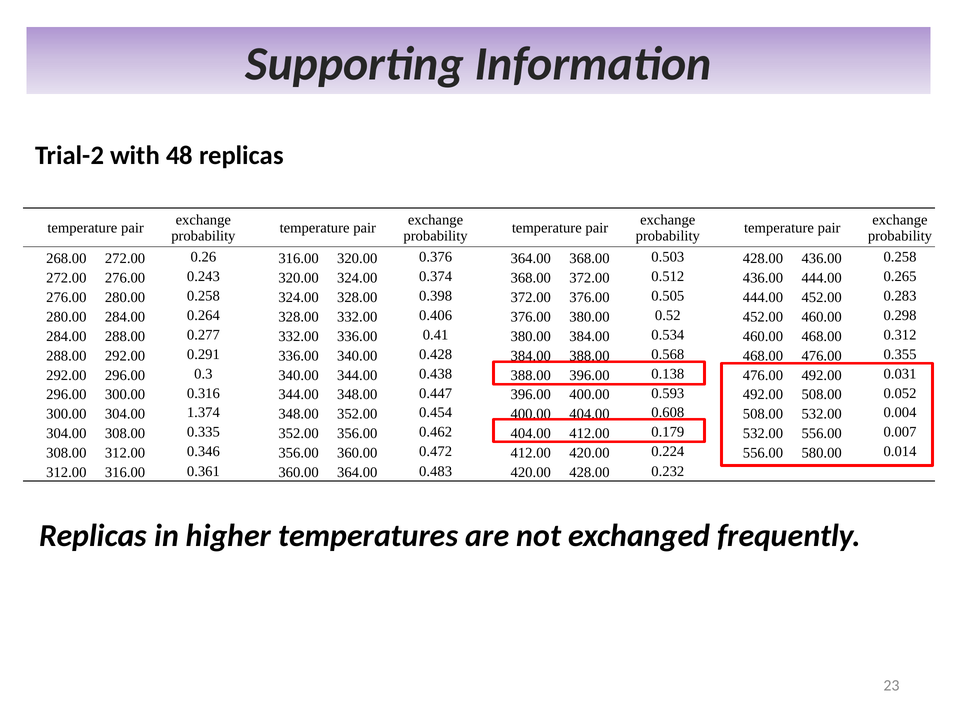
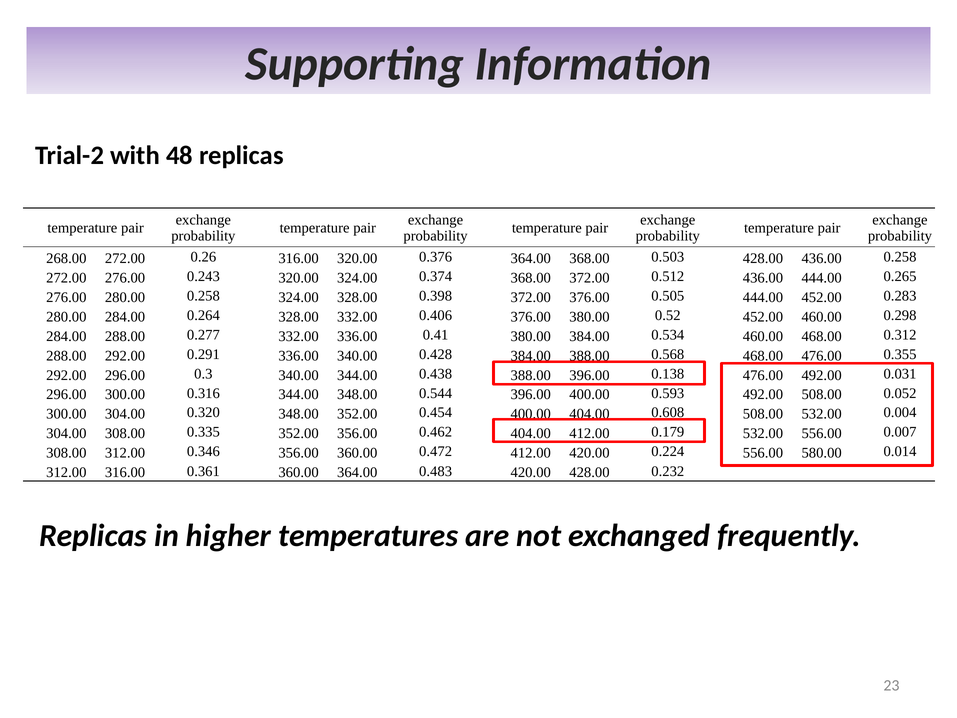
0.447: 0.447 -> 0.544 (436, 393)
1.374: 1.374 -> 0.320 (203, 413)
